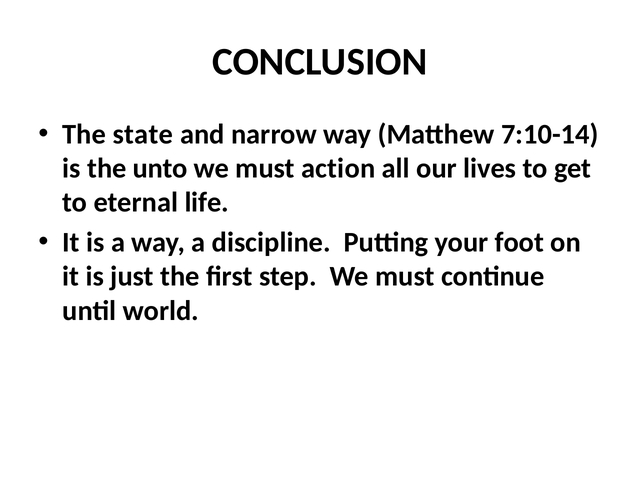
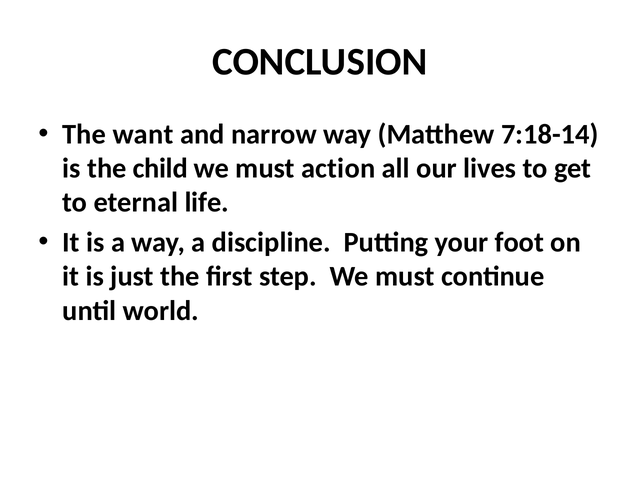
state: state -> want (143, 134)
7:10-14: 7:10-14 -> 7:18-14 (550, 134)
unto: unto -> child (160, 168)
